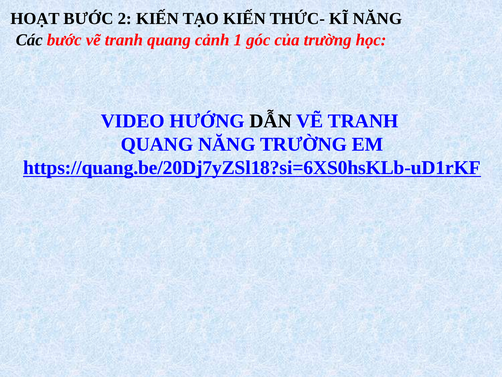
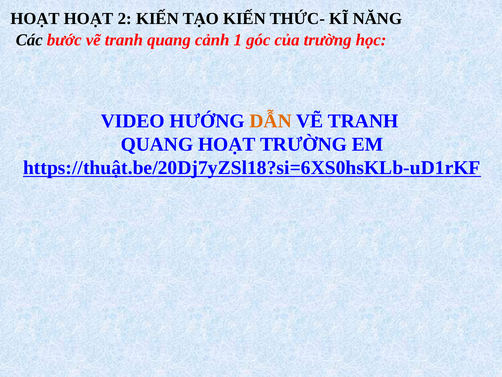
HOẠT BƯỚC: BƯỚC -> HOẠT (89, 18)
DẪN colour: black -> orange (271, 121)
QUANG NĂNG: NĂNG -> HOẠT (227, 144)
https://quang.be/20Dj7yZSl18?si=6XS0hsKLb-uD1rKF: https://quang.be/20Dj7yZSl18?si=6XS0hsKLb-uD1rKF -> https://thuật.be/20Dj7yZSl18?si=6XS0hsKLb-uD1rKF (252, 168)
